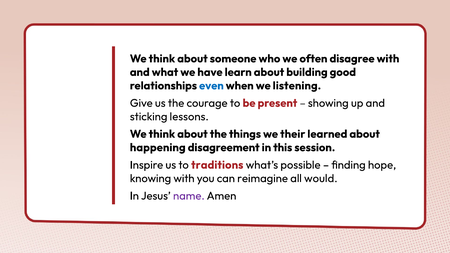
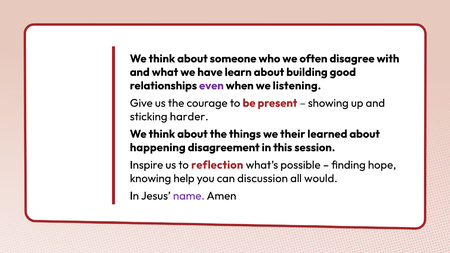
even colour: blue -> purple (211, 86)
lessons: lessons -> harder (189, 117)
traditions: traditions -> reflection (217, 165)
knowing with: with -> help (184, 179)
reimagine: reimagine -> discussion (263, 179)
